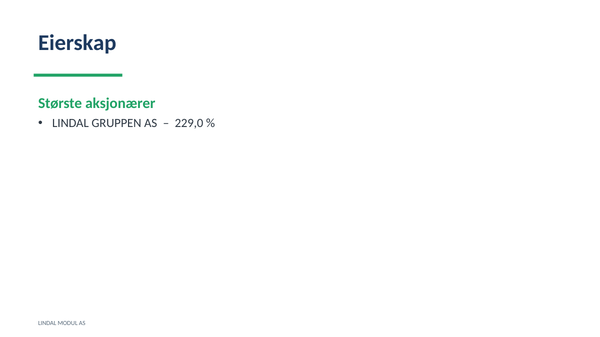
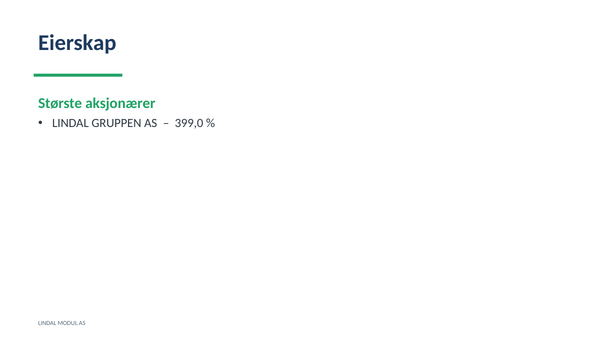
229,0: 229,0 -> 399,0 (189, 123)
